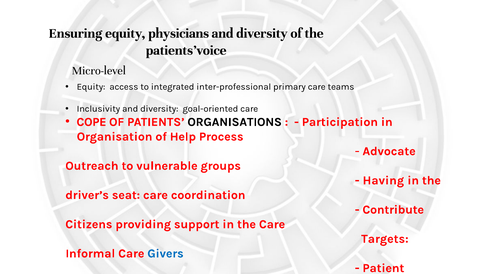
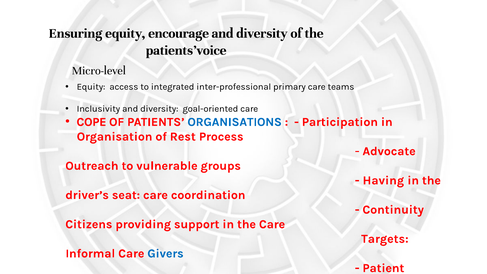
physicians: physicians -> encourage (179, 33)
ORGANISATIONS colour: black -> blue (235, 122)
Help: Help -> Rest (183, 136)
Contribute: Contribute -> Continuity (393, 210)
